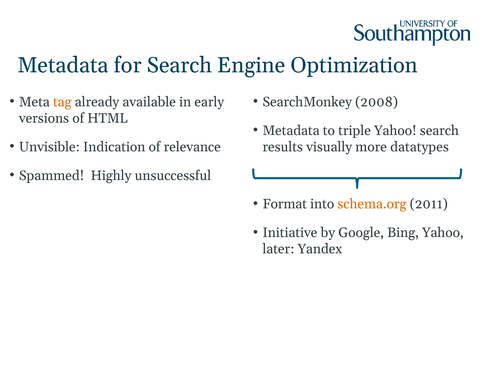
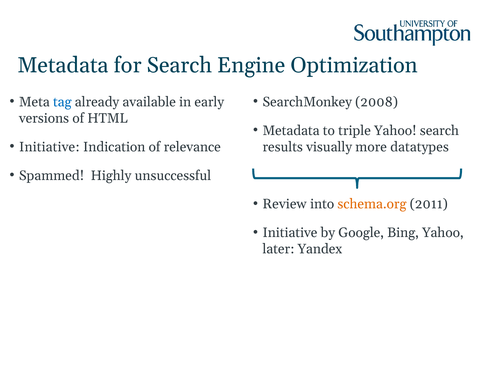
tag colour: orange -> blue (62, 102)
Unvisible: Unvisible -> Initiative (49, 147)
Format: Format -> Review (285, 204)
